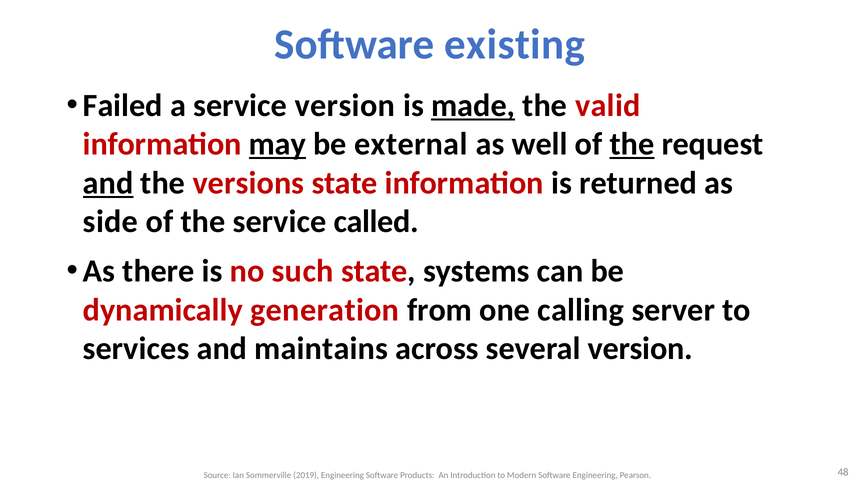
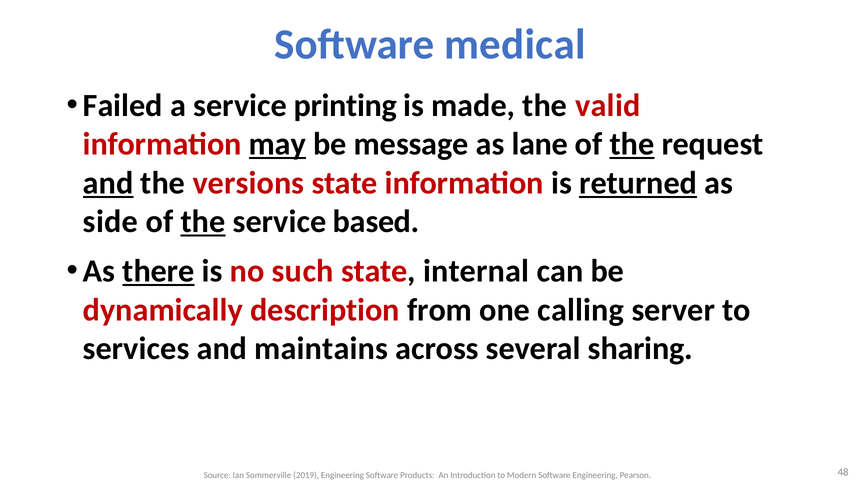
existing: existing -> medical (515, 45)
service version: version -> printing (345, 106)
made underline: present -> none (473, 106)
external: external -> message (411, 144)
well: well -> lane (540, 144)
returned underline: none -> present (638, 183)
the underline: none -> present (203, 222)
called: called -> based (376, 222)
there underline: none -> present (158, 271)
systems: systems -> internal (476, 271)
generation: generation -> description (325, 310)
several version: version -> sharing (640, 348)
